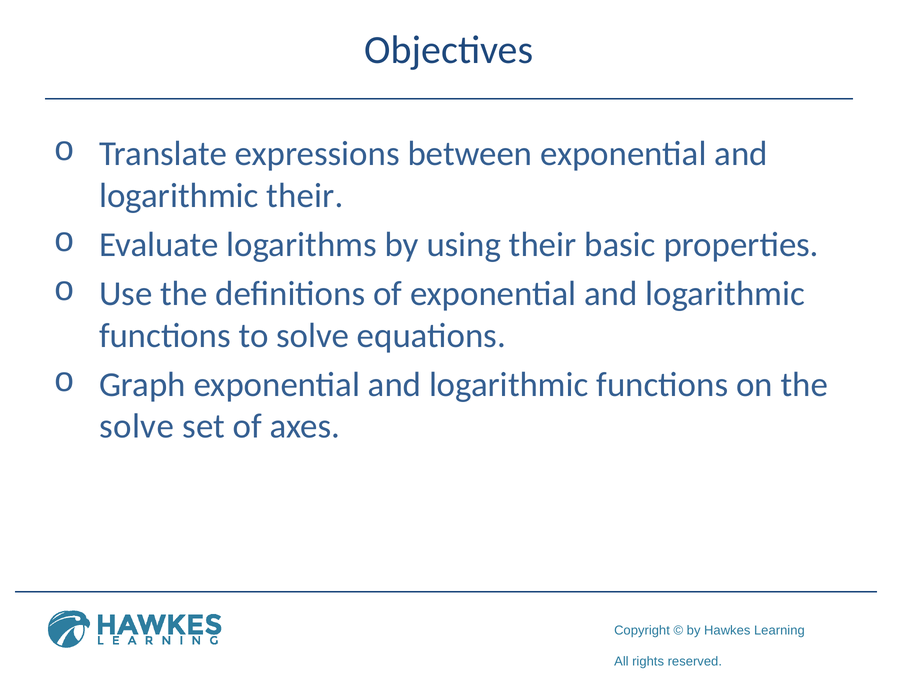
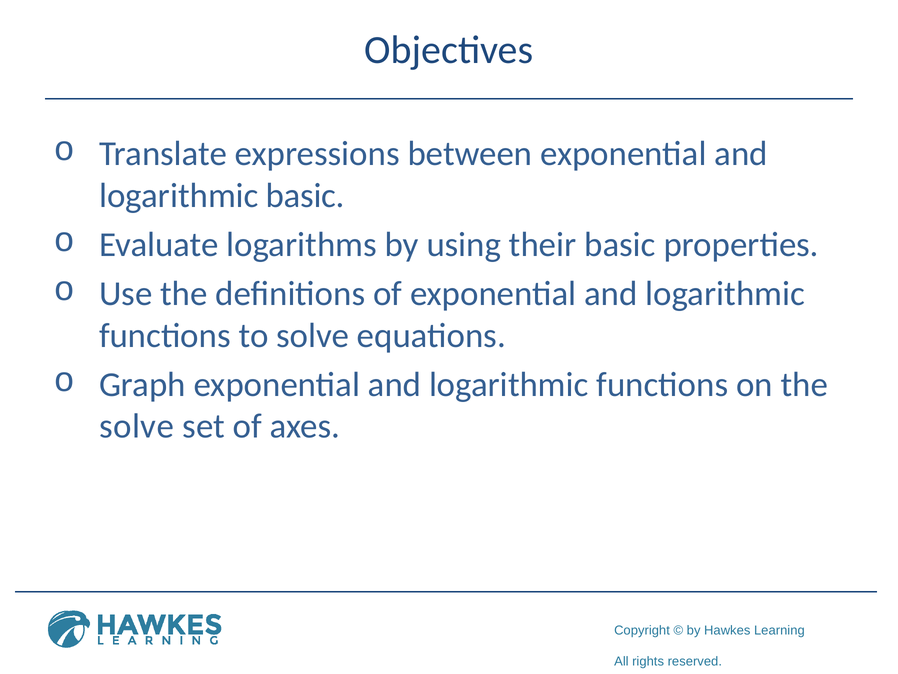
logarithmic their: their -> basic (305, 195)
